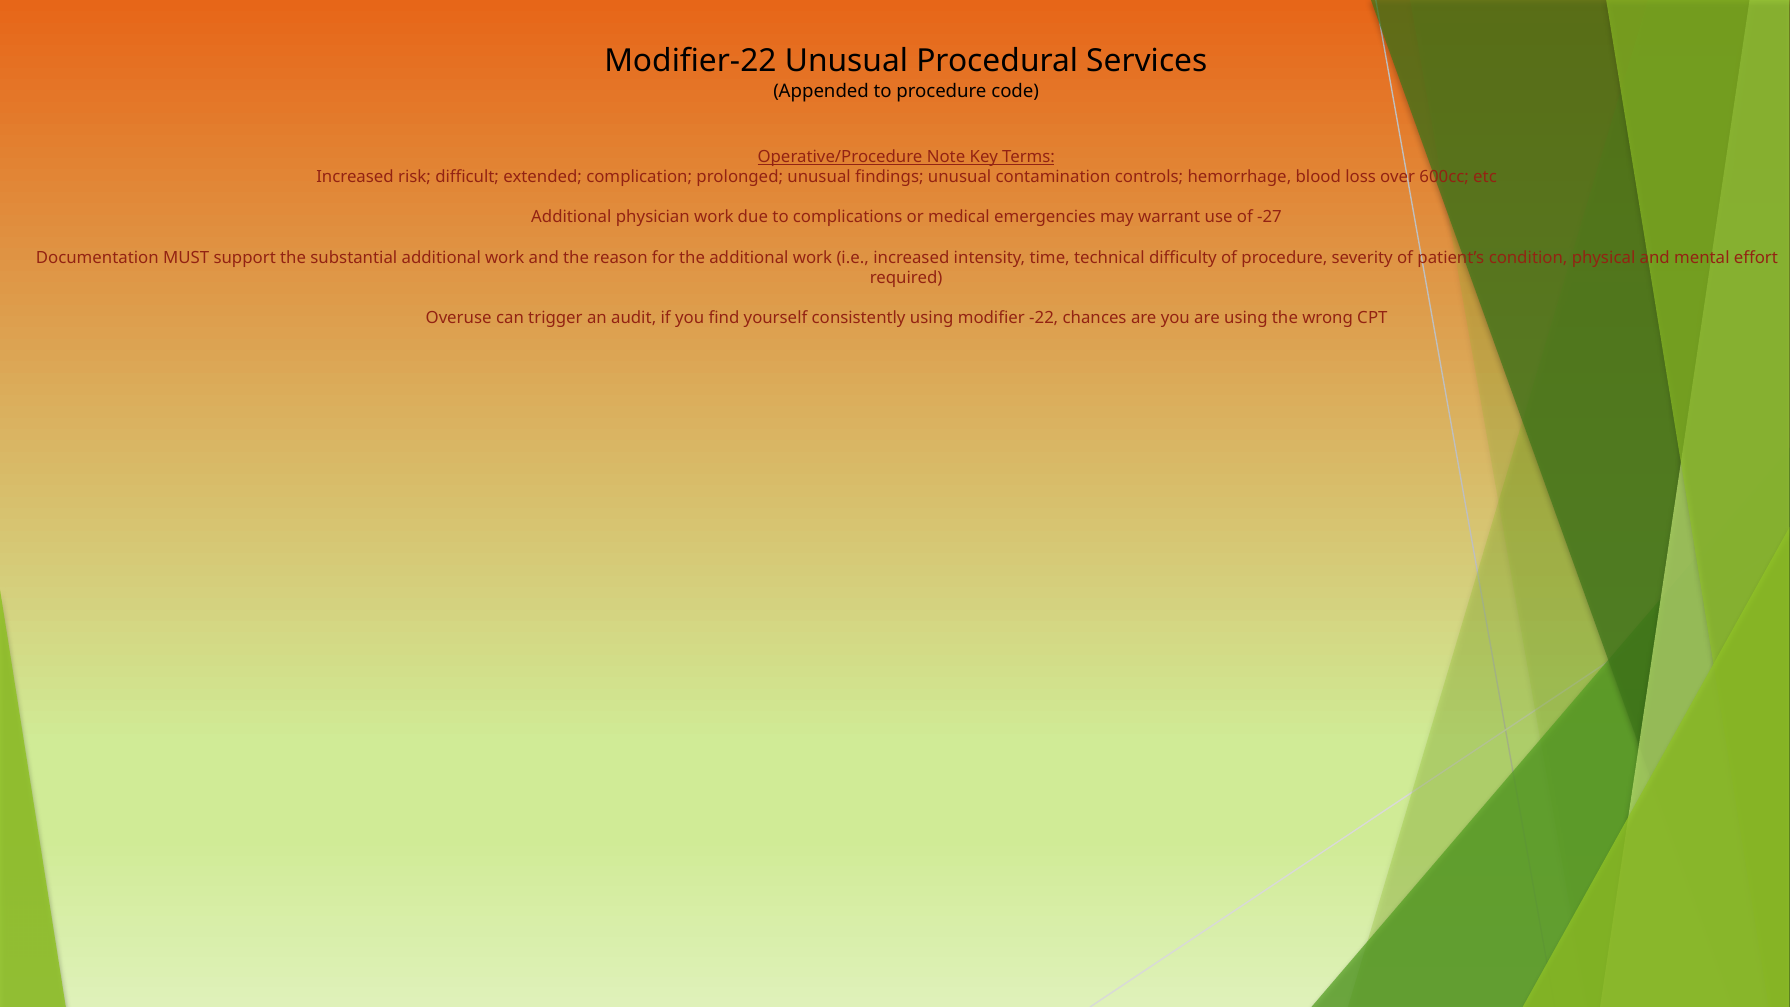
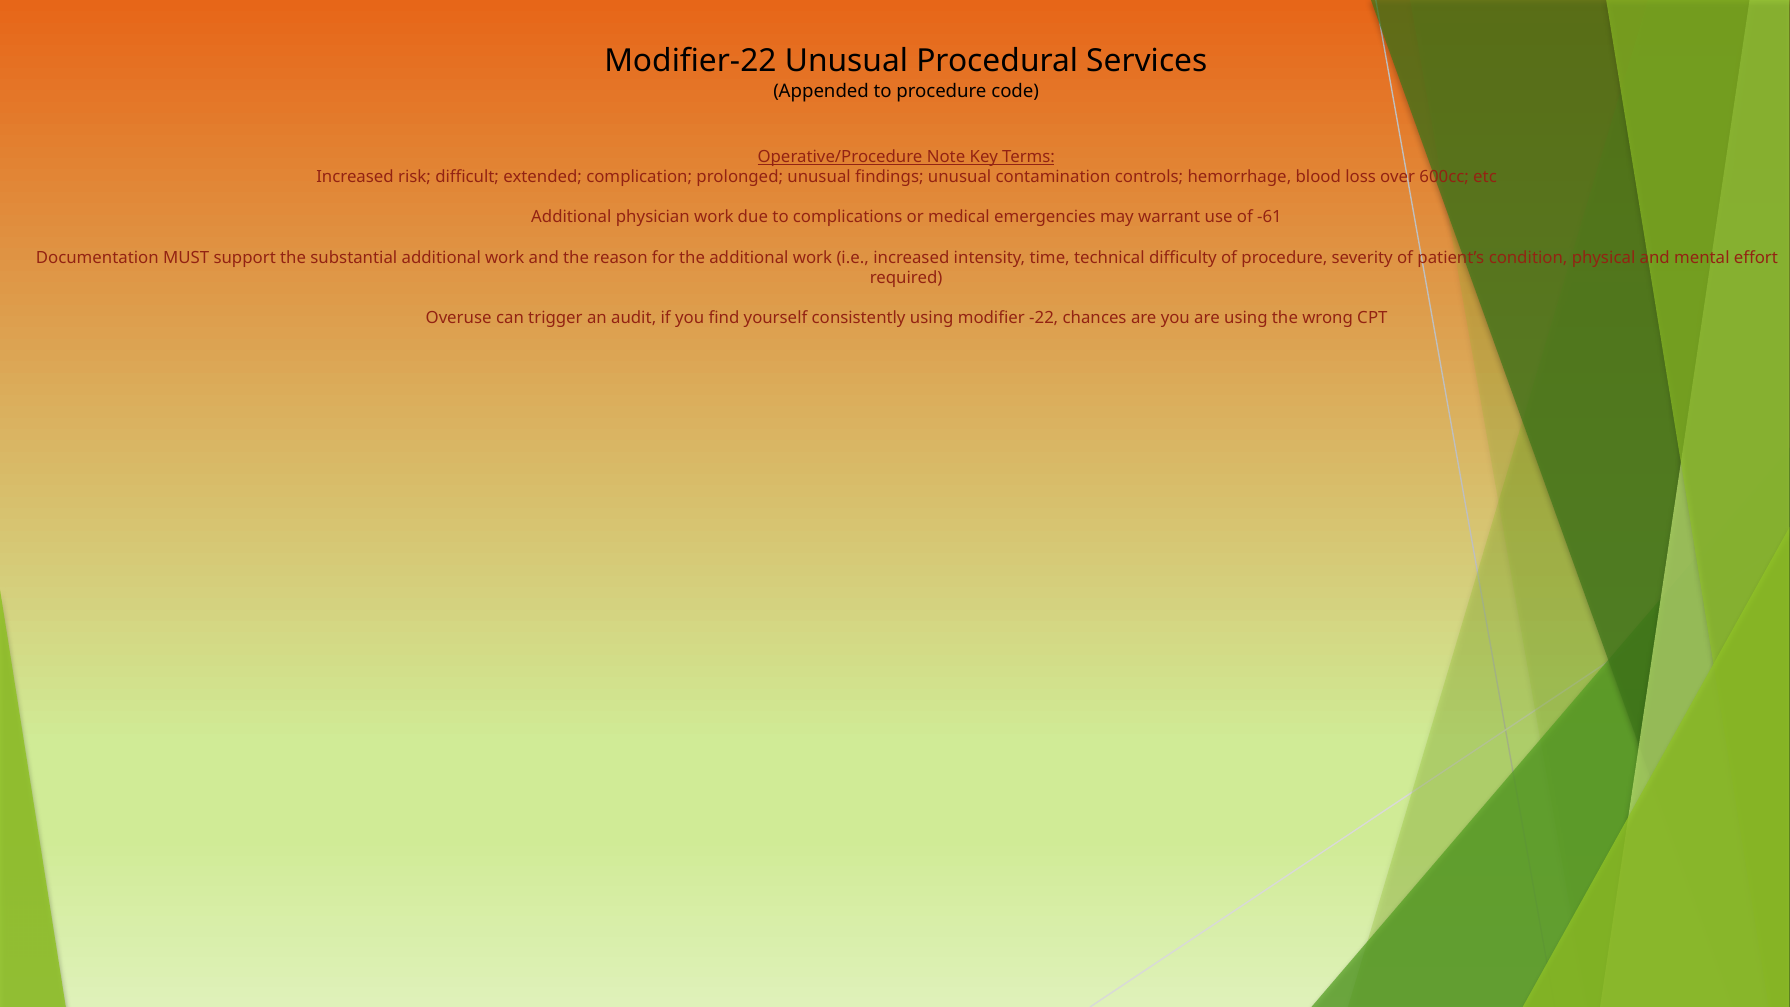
-27: -27 -> -61 (1269, 217)
